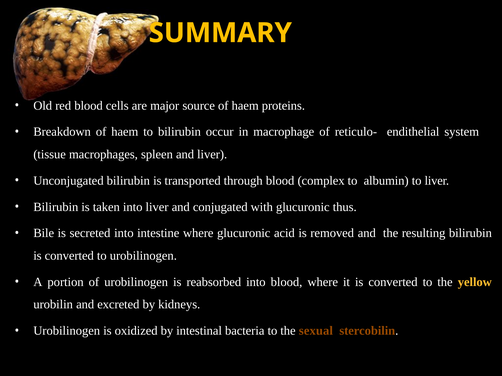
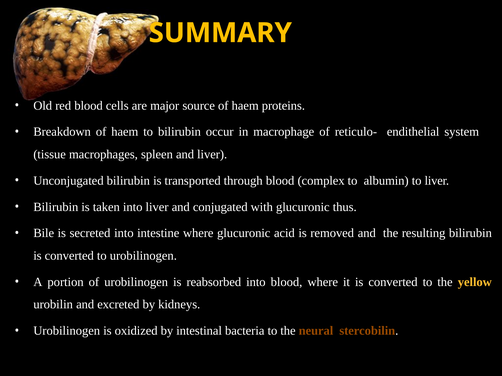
sexual: sexual -> neural (316, 331)
